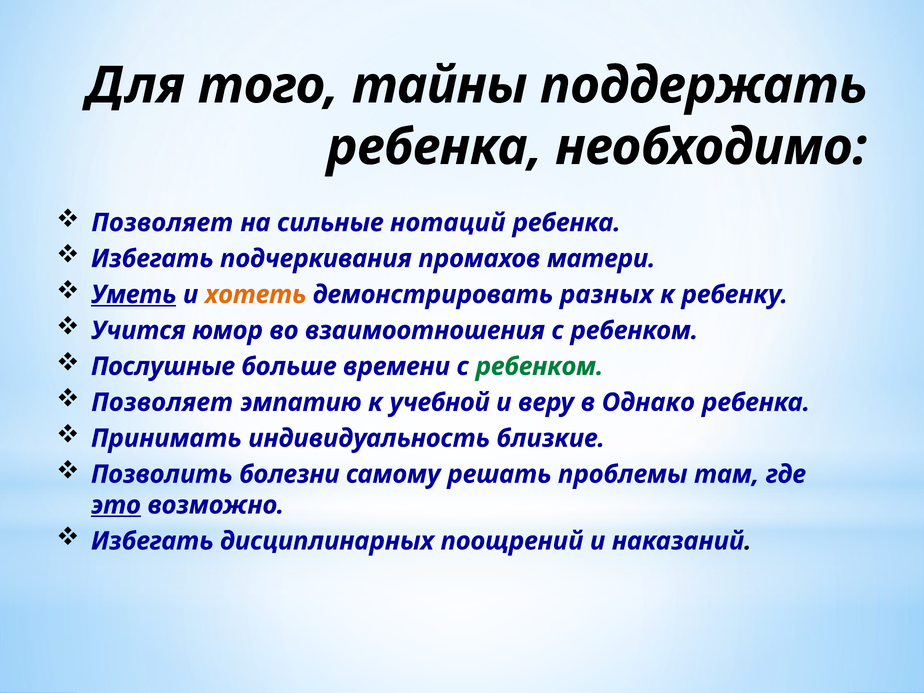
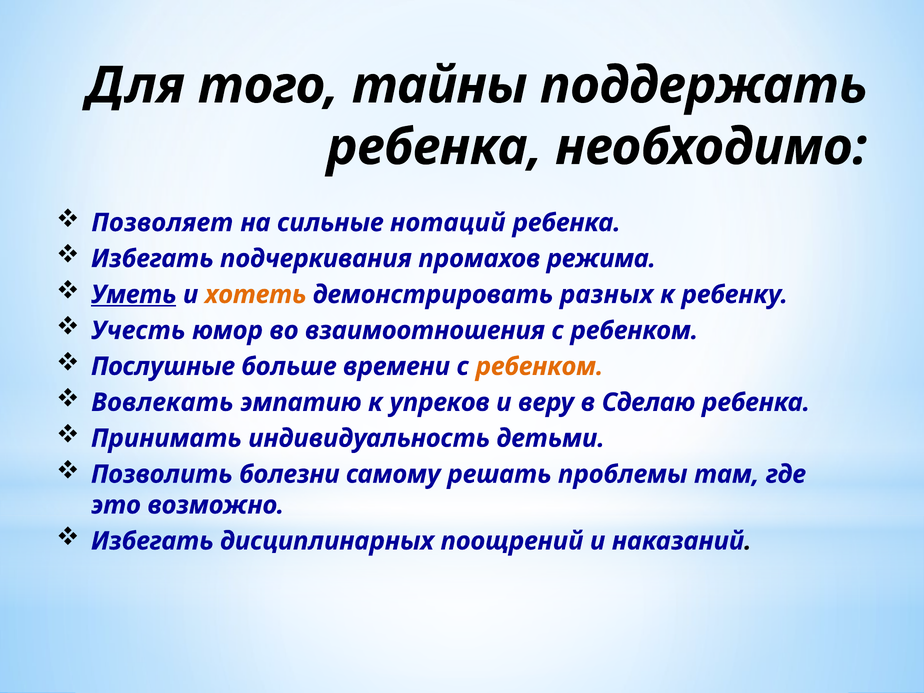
матери: матери -> режима (601, 259)
Учится: Учится -> Учесть (138, 331)
ребенком colour: green -> orange (539, 366)
Позволяет: Позволяет -> Вовлекать (162, 402)
учебной: учебной -> упреков (440, 402)
Однако: Однако -> Сделаю (648, 402)
близкие: близкие -> детьми (551, 438)
это underline: present -> none (116, 505)
